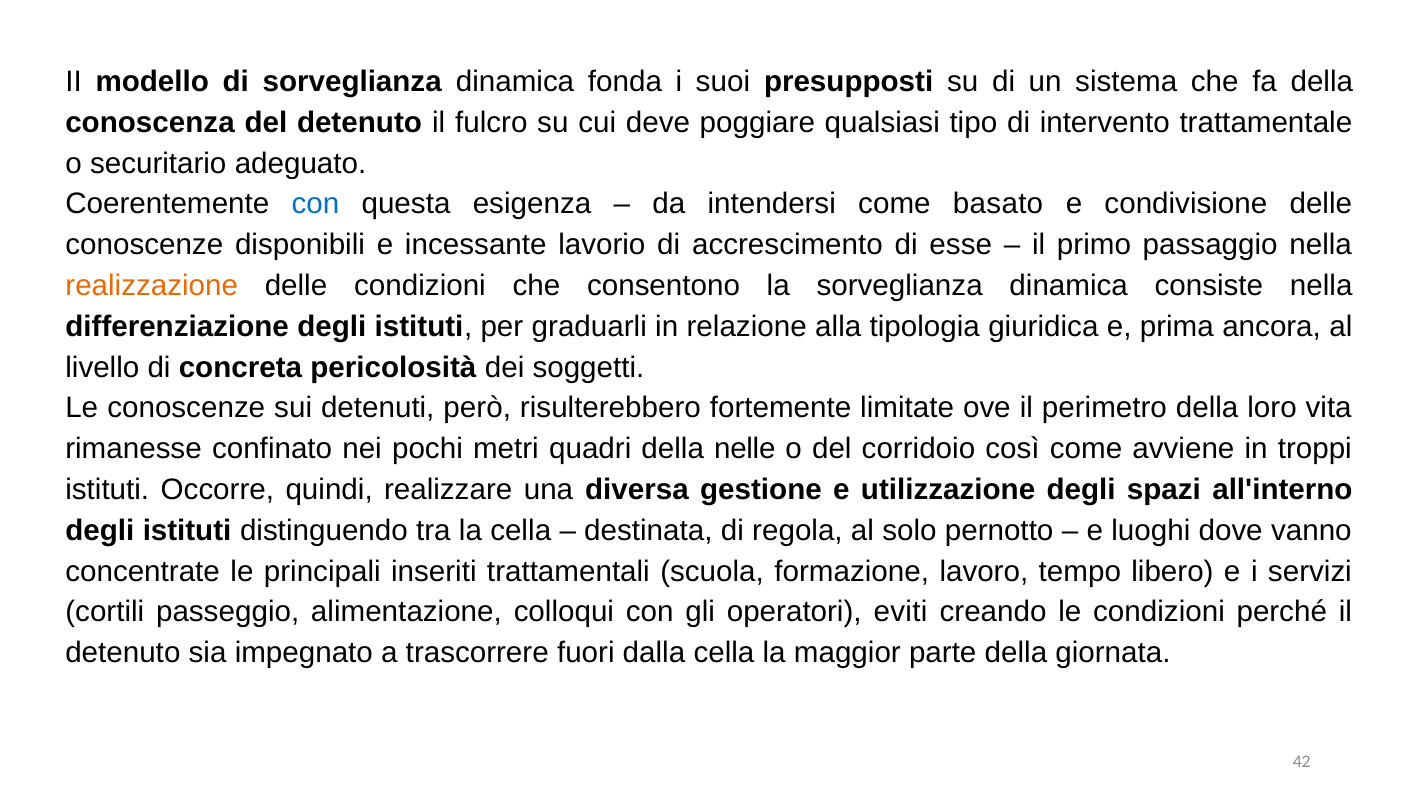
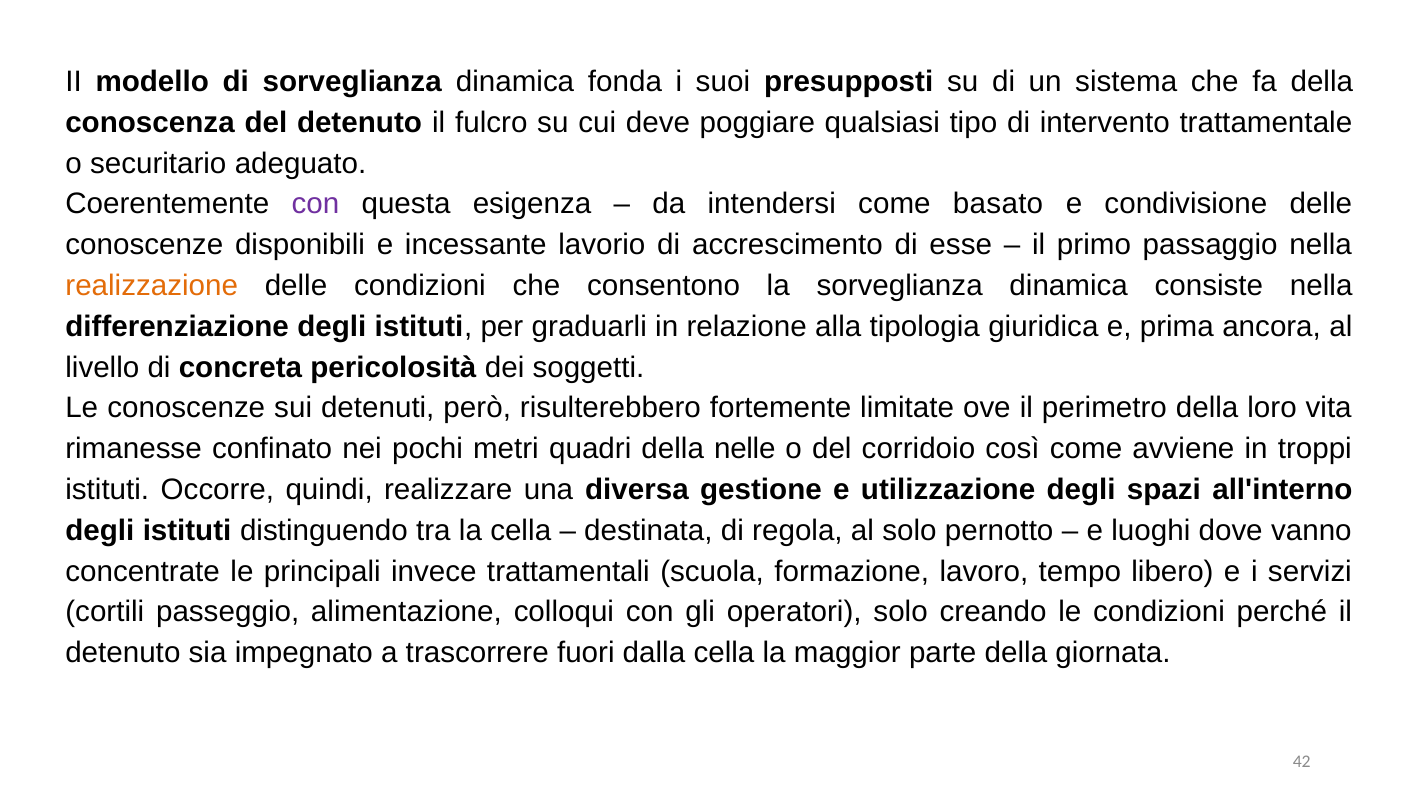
con colour: blue -> purple (315, 204)
inseriti: inseriti -> invece (434, 571)
operatori eviti: eviti -> solo (901, 612)
